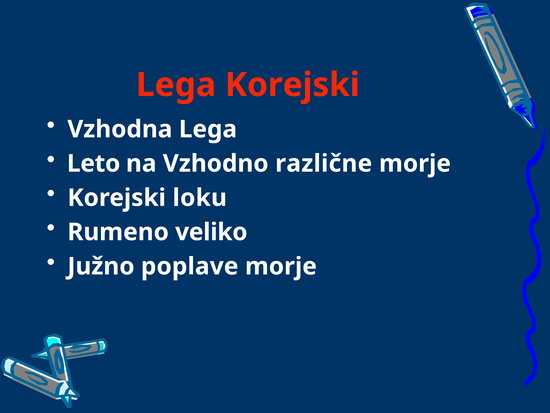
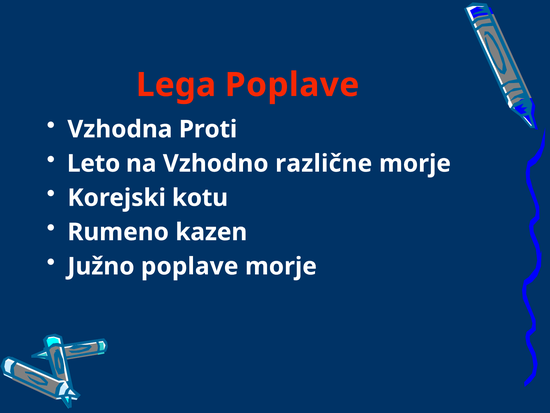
Lega Korejski: Korejski -> Poplave (292, 85)
Vzhodna Lega: Lega -> Proti (208, 129)
loku: loku -> kotu (200, 198)
veliko: veliko -> kazen (211, 232)
